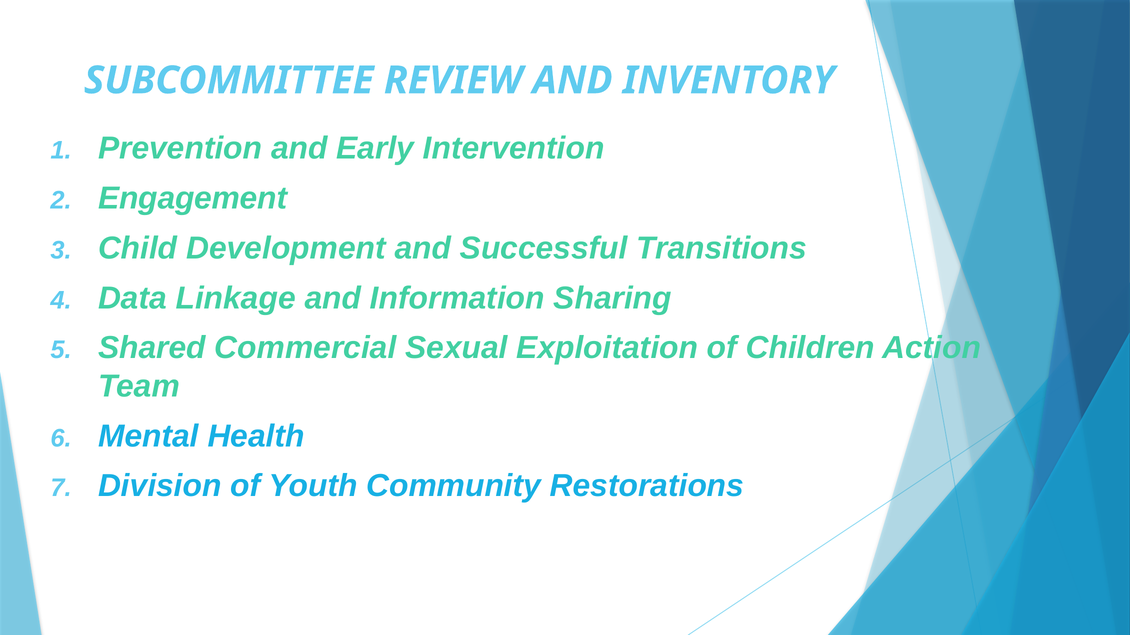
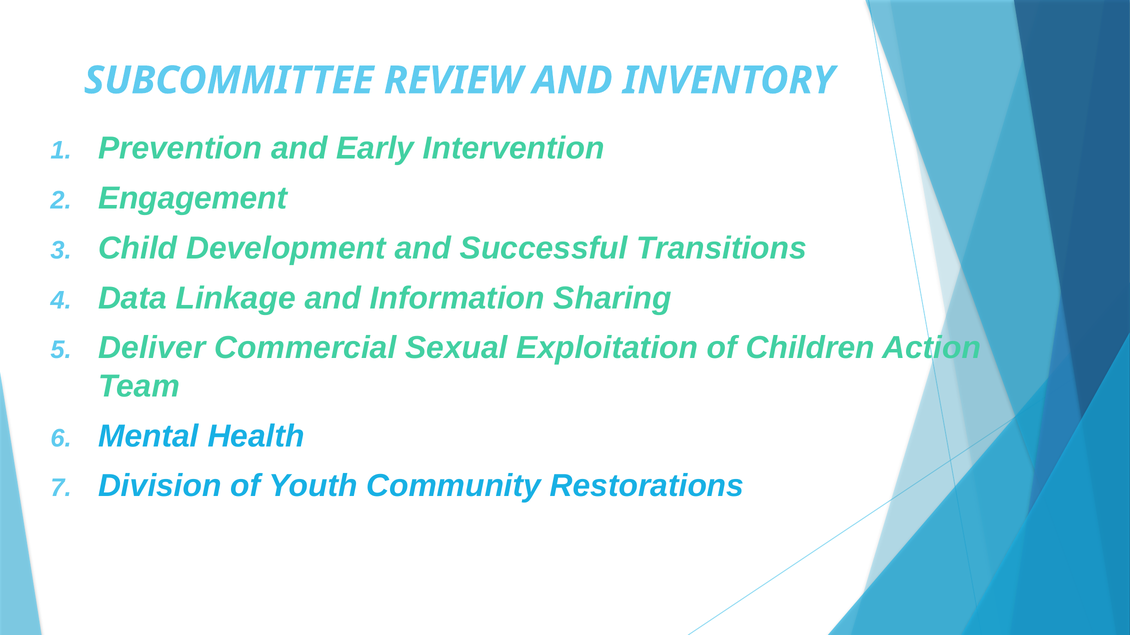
Shared: Shared -> Deliver (152, 348)
